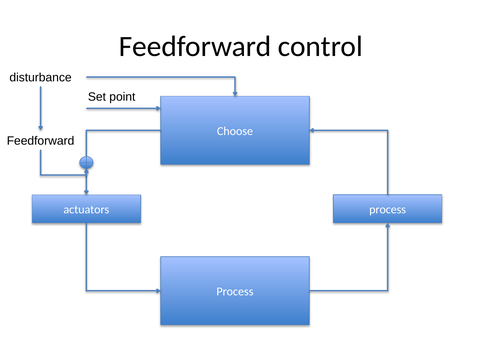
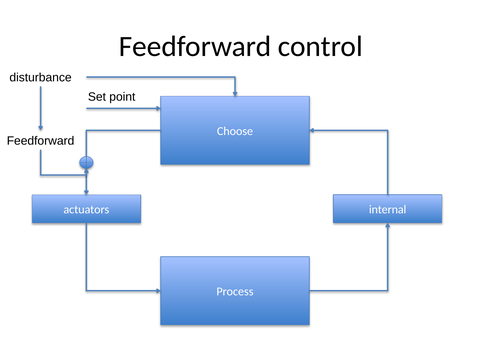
actuators process: process -> internal (388, 210)
